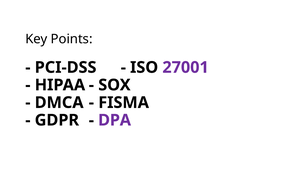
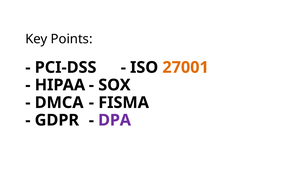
27001 colour: purple -> orange (186, 67)
